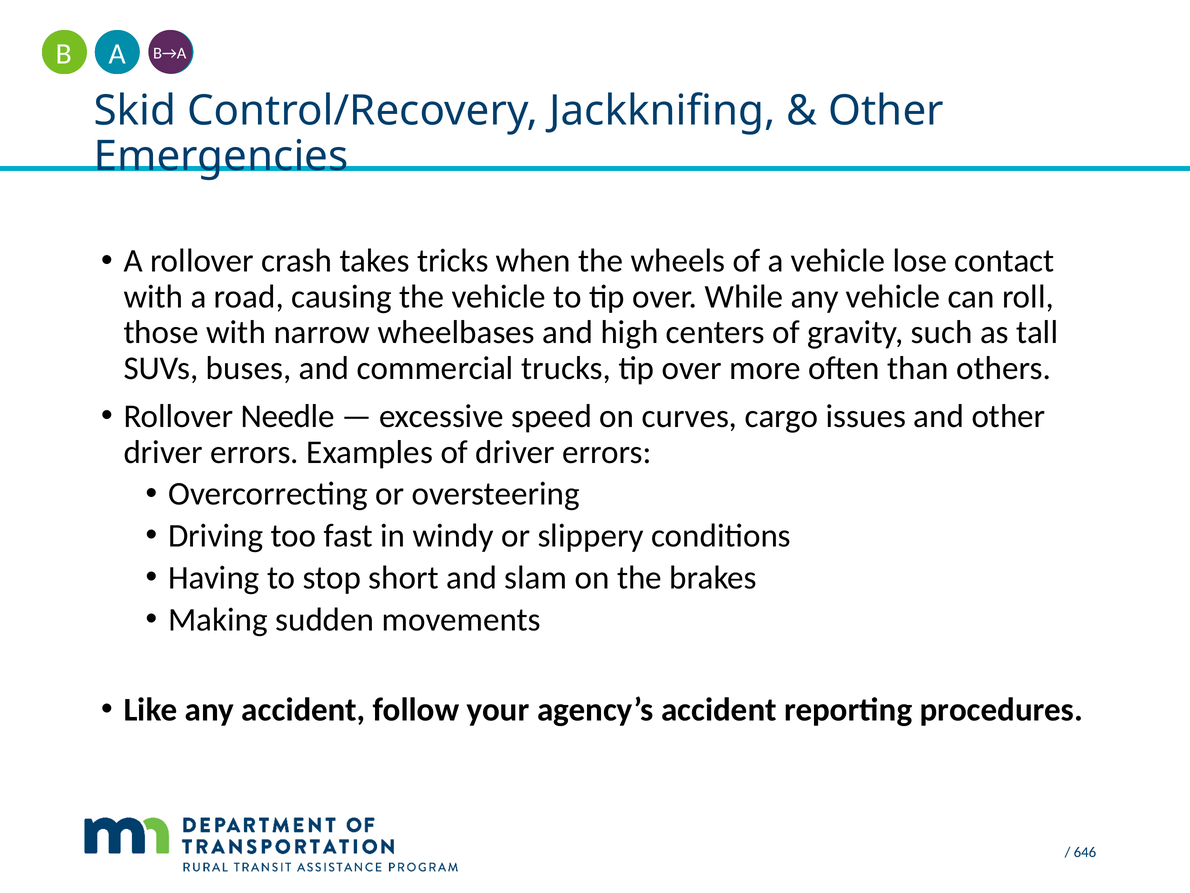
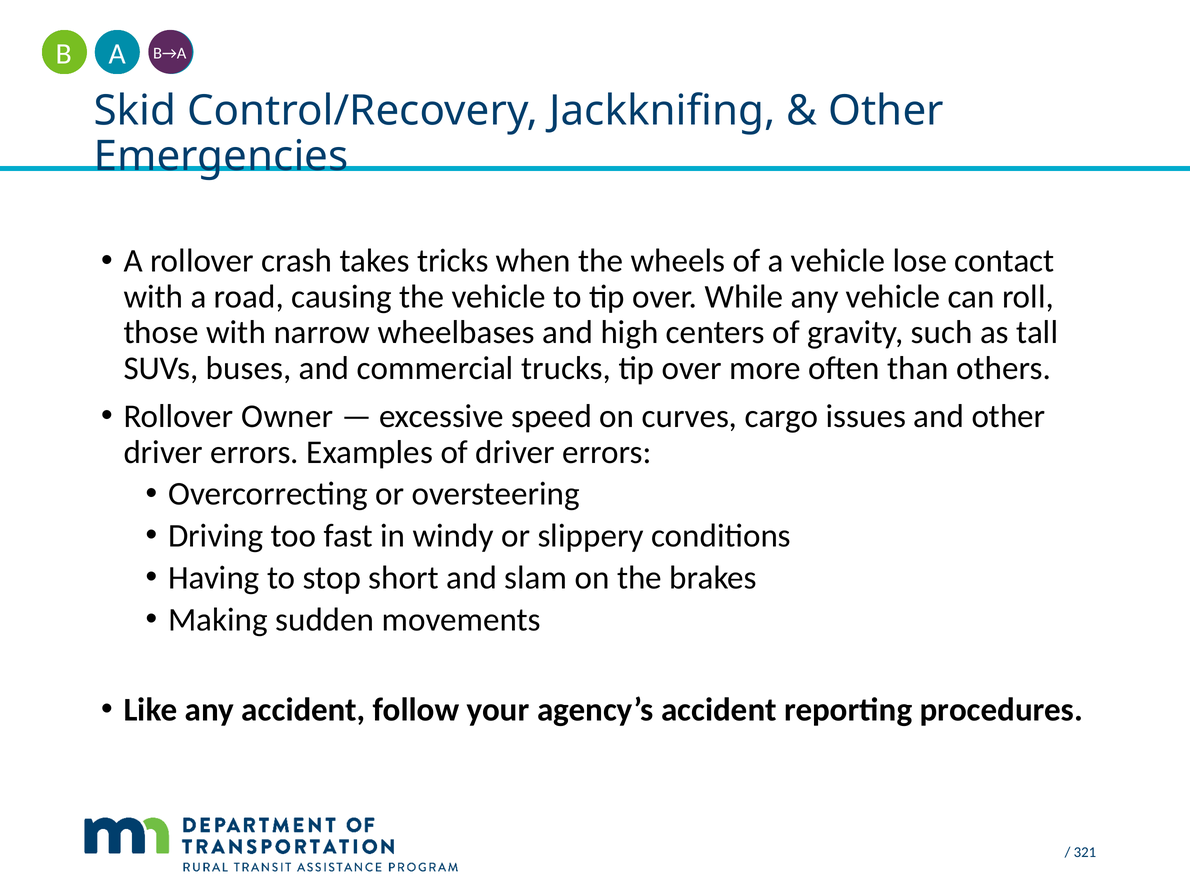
Needle: Needle -> Owner (287, 416)
646: 646 -> 321 (1085, 852)
